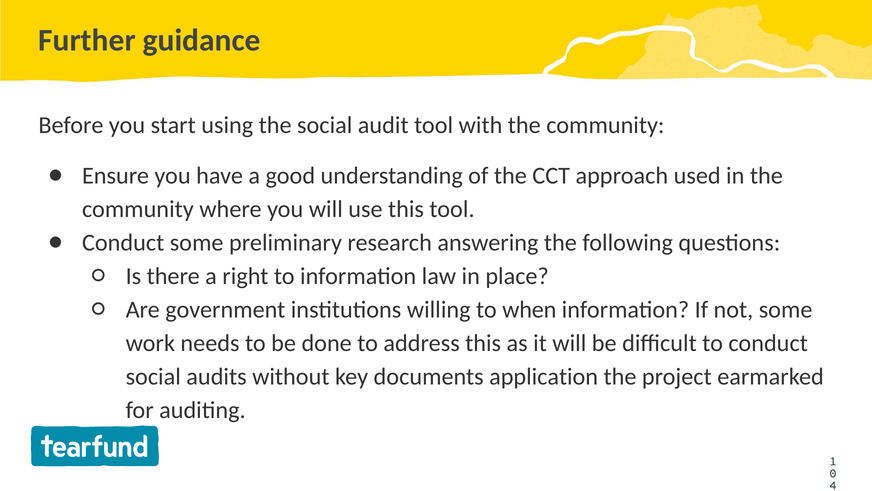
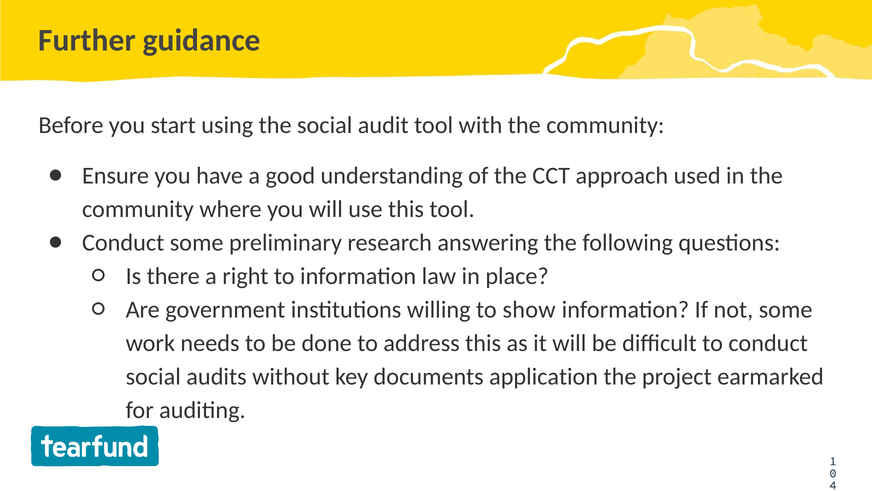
when: when -> show (529, 309)
